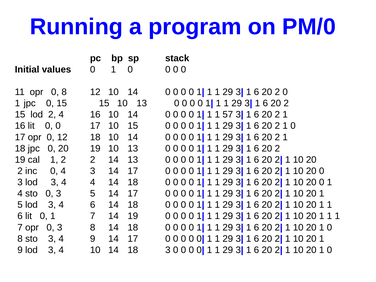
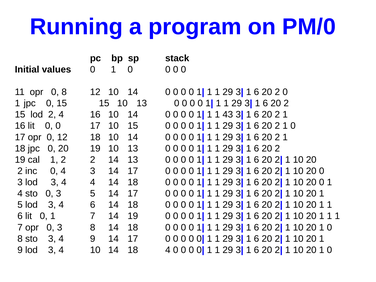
57: 57 -> 43 (228, 115)
18 3: 3 -> 4 (168, 250)
